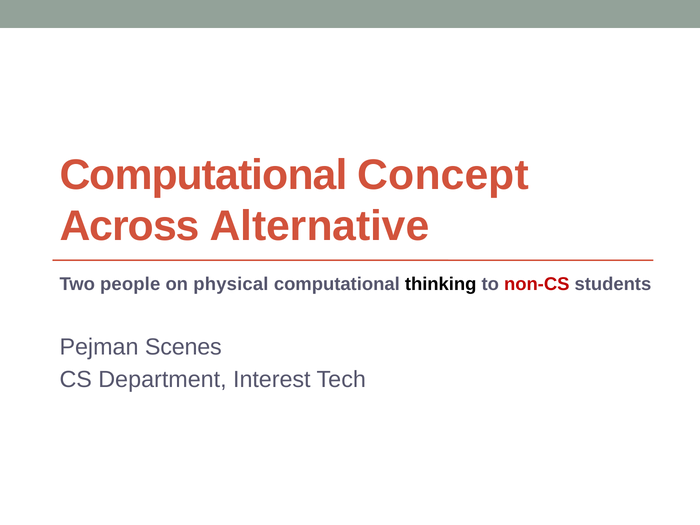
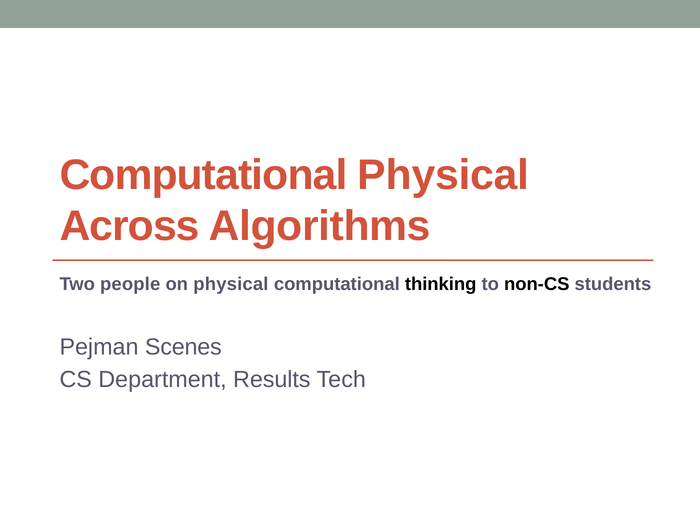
Computational Concept: Concept -> Physical (443, 175)
Alternative: Alternative -> Algorithms (320, 226)
non-CS colour: red -> black (537, 284)
Interest: Interest -> Results (272, 380)
